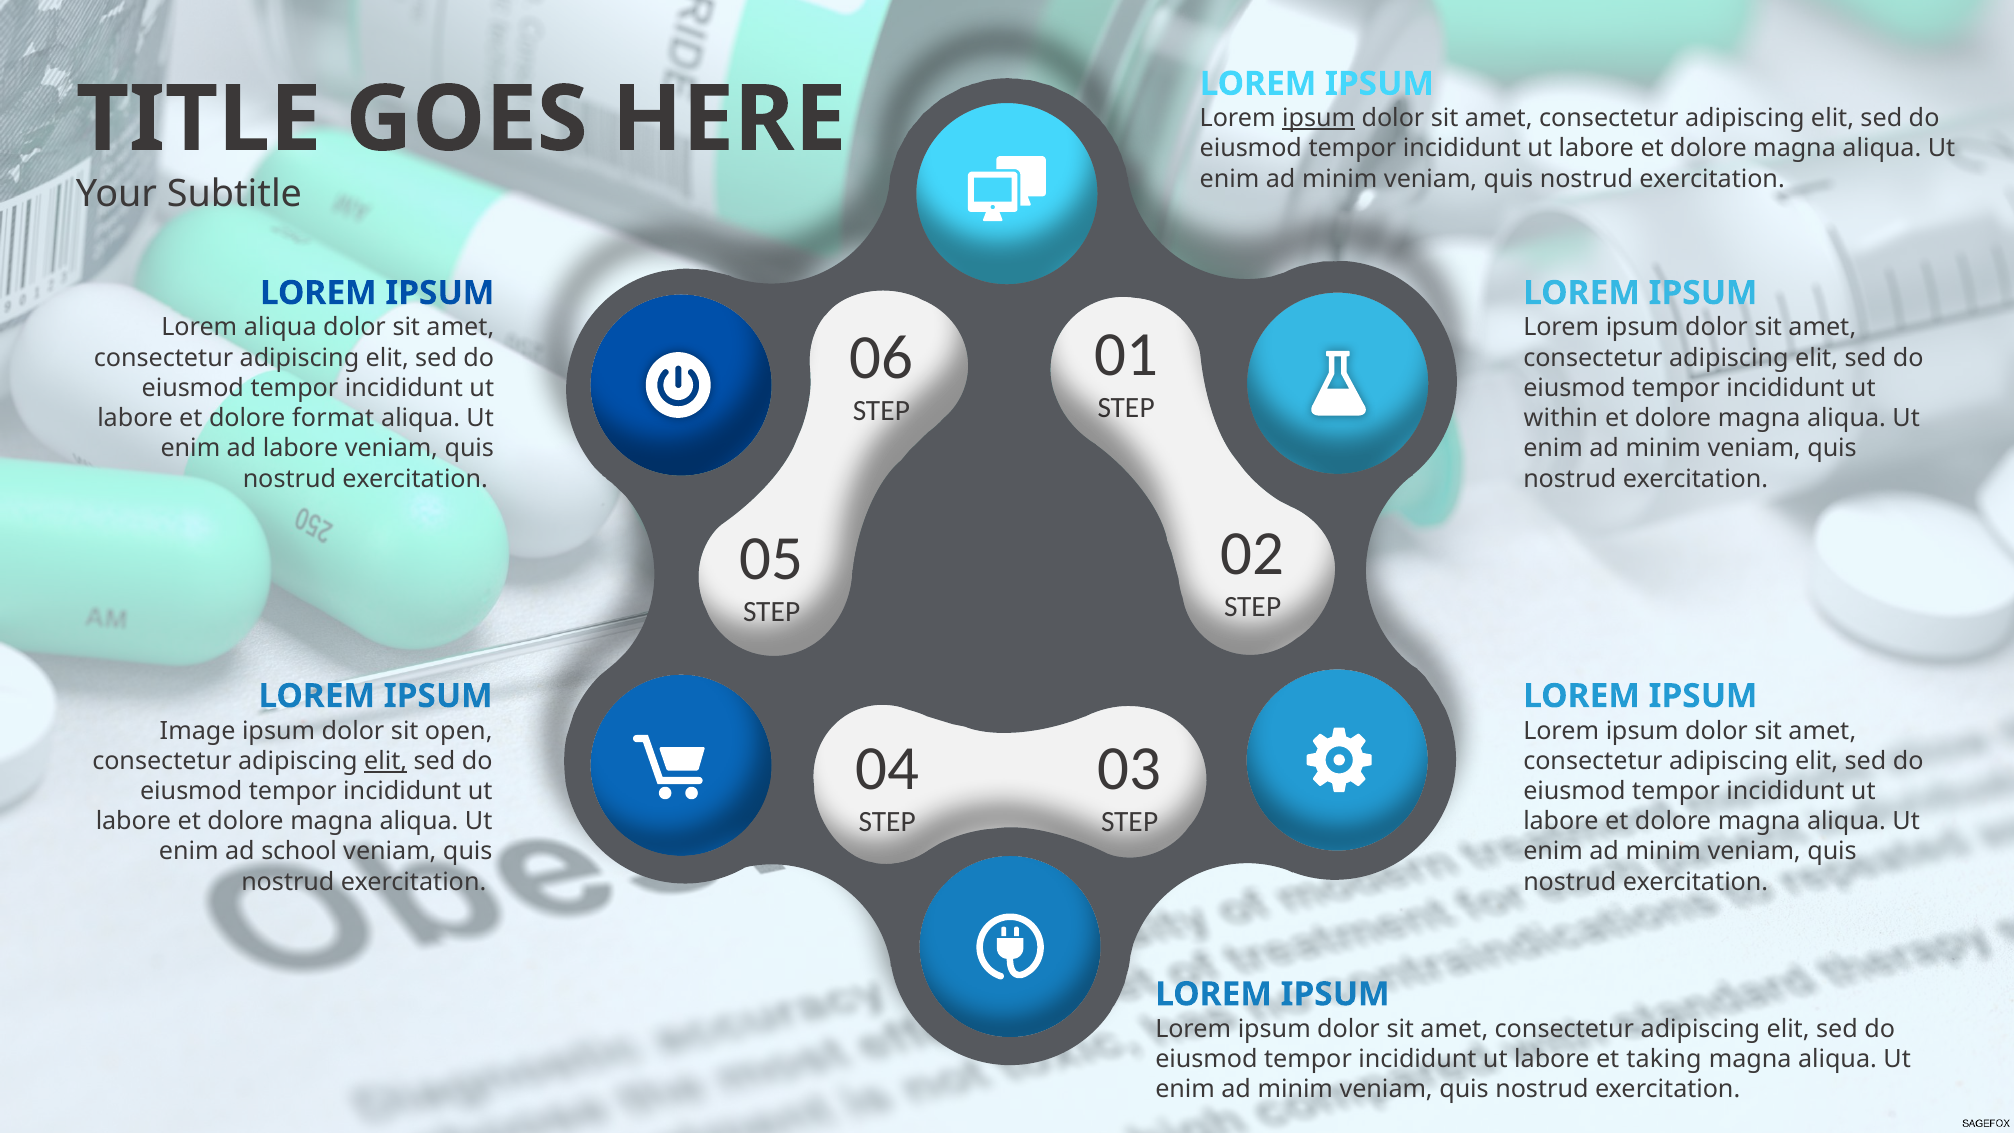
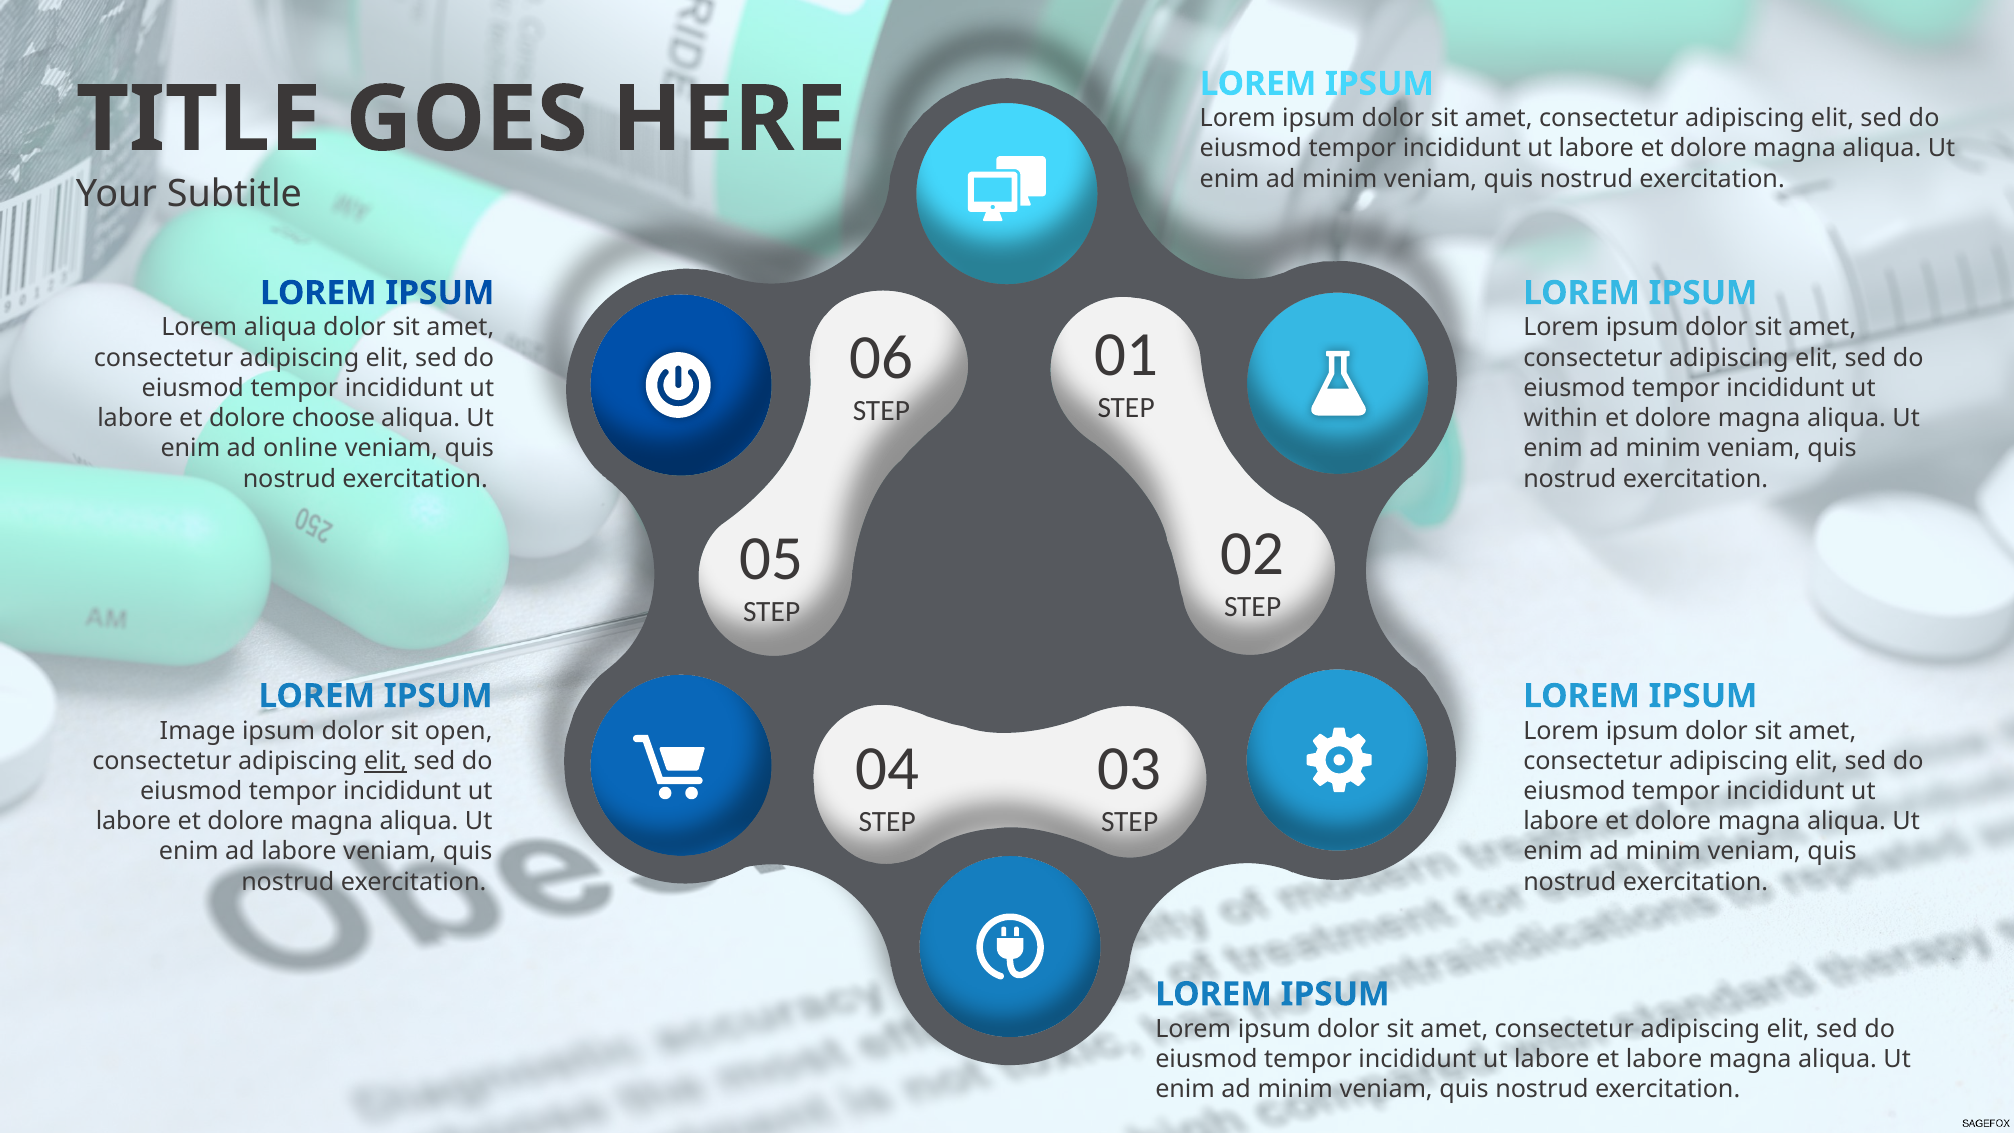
ipsum underline: present -> none (1319, 118)
format: format -> choose (333, 418)
ad labore: labore -> online (300, 448)
ad school: school -> labore (299, 851)
et taking: taking -> labore (1664, 1059)
